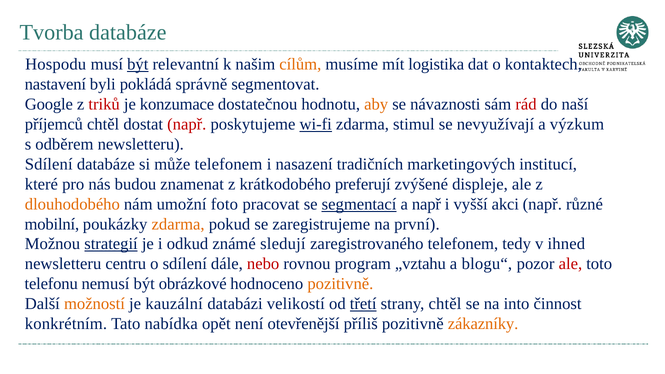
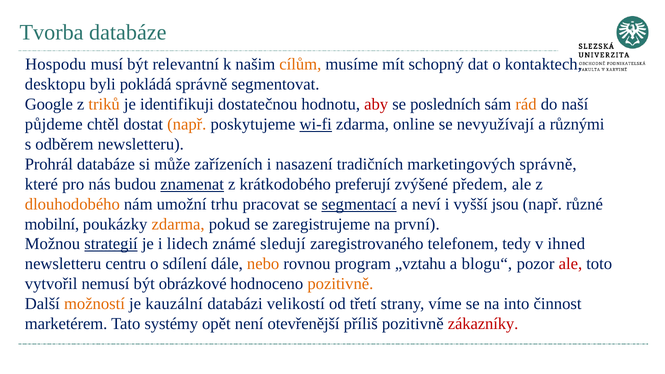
být underline: present -> none (138, 64)
logistika: logistika -> schopný (436, 64)
nastavení: nastavení -> desktopu (55, 84)
triků colour: red -> orange (104, 104)
konzumace: konzumace -> identifikuji (177, 104)
aby colour: orange -> red (376, 104)
návaznosti: návaznosti -> posledních (445, 104)
rád colour: red -> orange (526, 104)
příjemců: příjemců -> půjdeme (54, 124)
např colour: red -> orange (187, 124)
stimul: stimul -> online (414, 124)
výzkum: výzkum -> různými (577, 124)
Sdílení: Sdílení -> Prohrál (49, 164)
může telefonem: telefonem -> zařízeních (229, 164)
marketingových institucí: institucí -> správně (548, 164)
znamenat underline: none -> present (192, 184)
displeje: displeje -> předem (480, 184)
foto: foto -> trhu (224, 204)
a např: např -> neví (426, 204)
akci: akci -> jsou (505, 204)
odkud: odkud -> lidech (187, 244)
nebo colour: red -> orange (263, 264)
telefonu: telefonu -> vytvořil (51, 284)
třetí underline: present -> none (363, 304)
strany chtěl: chtěl -> víme (445, 304)
konkrétním: konkrétním -> marketérem (66, 324)
nabídka: nabídka -> systémy (171, 324)
zákazníky colour: orange -> red (483, 324)
